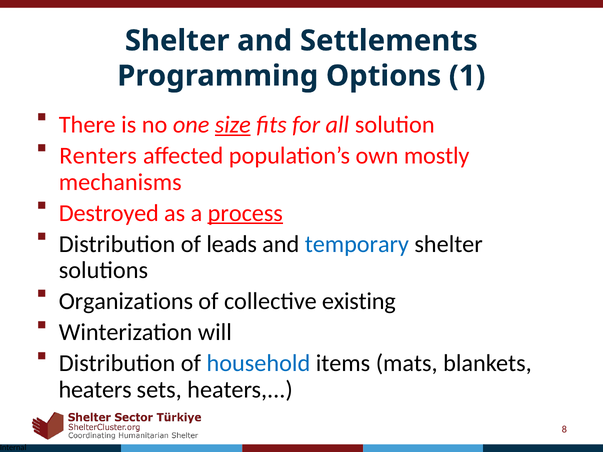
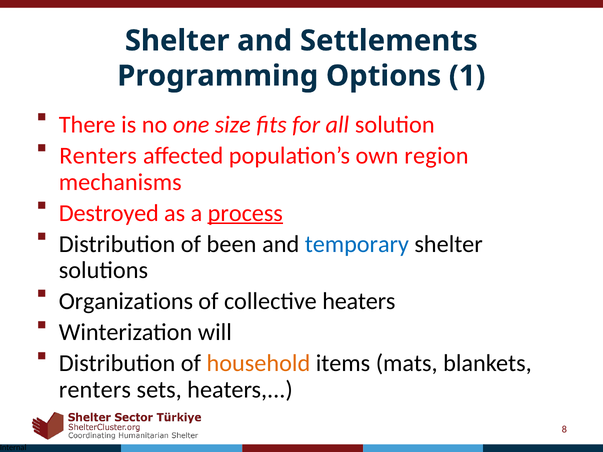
size underline: present -> none (233, 125)
mostly: mostly -> region (436, 156)
leads: leads -> been (232, 244)
collective existing: existing -> heaters (359, 301)
household colour: blue -> orange (258, 364)
heaters: heaters -> renters (95, 390)
